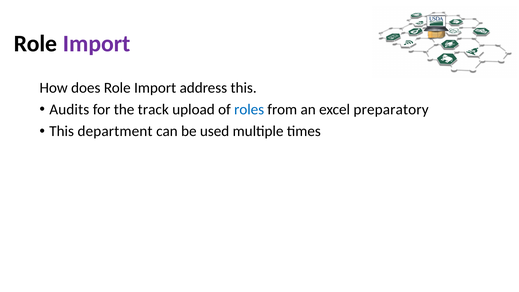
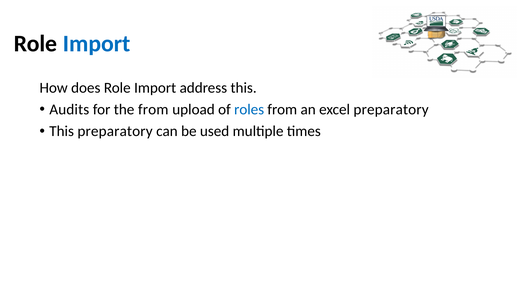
Import colour: purple -> blue (97, 44)
the track: track -> from (153, 110)
This department: department -> preparatory (115, 131)
